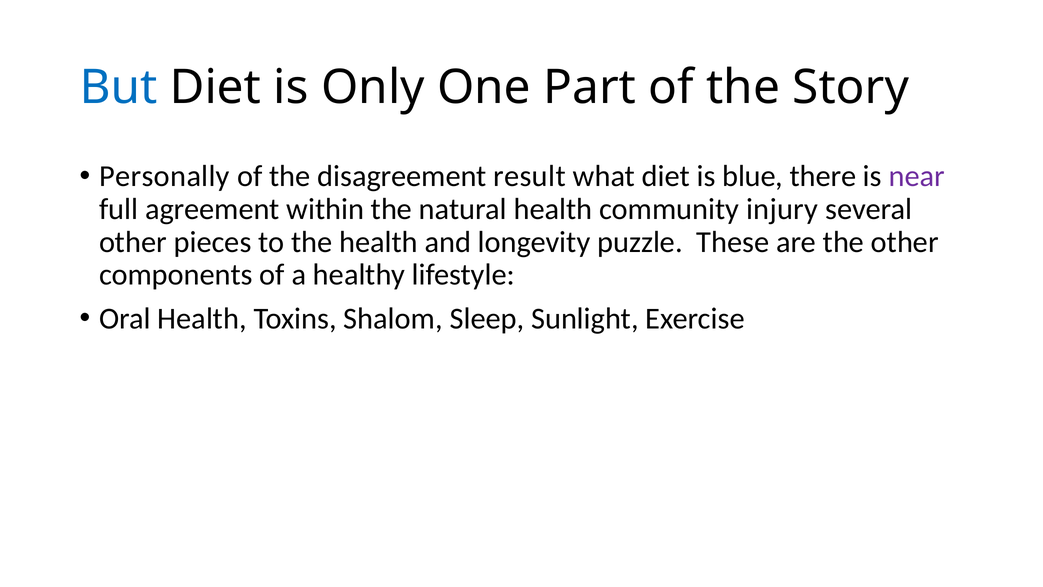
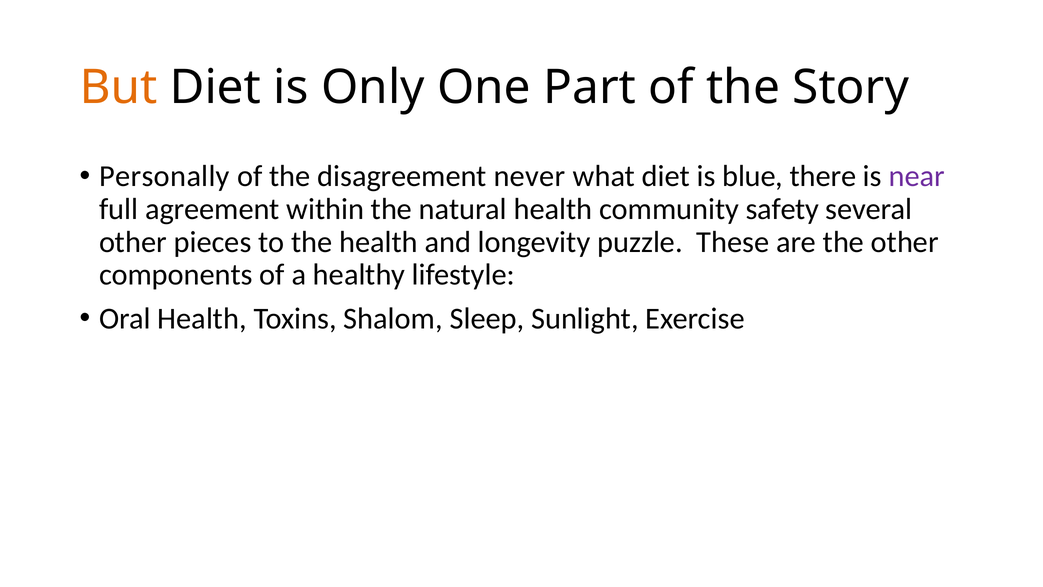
But colour: blue -> orange (118, 88)
result: result -> never (530, 176)
injury: injury -> safety (782, 209)
